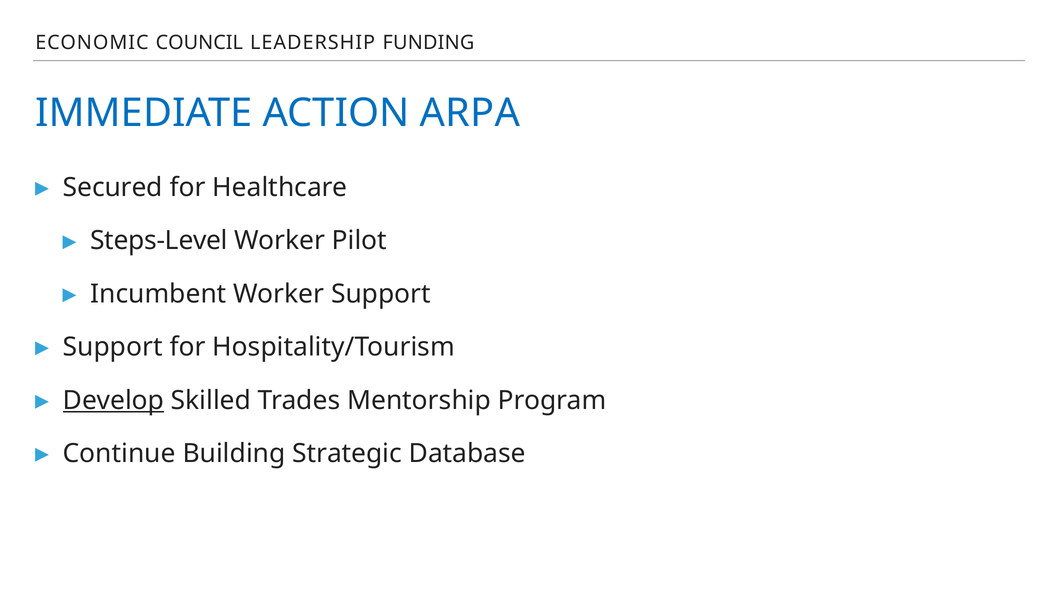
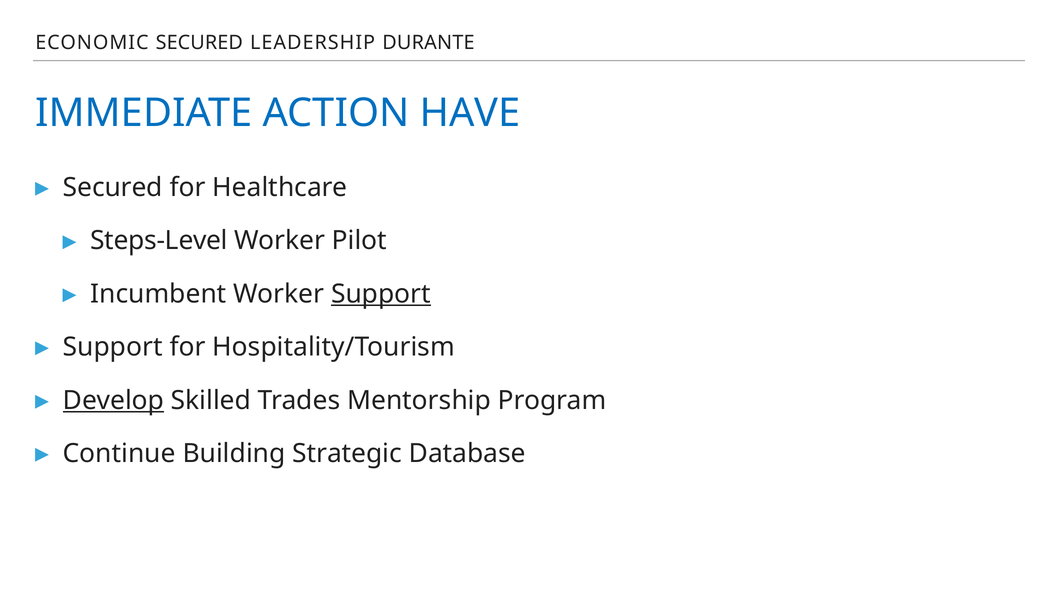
ECONOMIC COUNCIL: COUNCIL -> SECURED (199, 43)
FUNDING: FUNDING -> DURANTE (428, 43)
ARPA: ARPA -> HAVE (470, 113)
Support underline: none -> present (381, 294)
